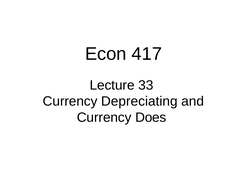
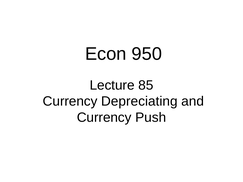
417: 417 -> 950 (147, 54)
33: 33 -> 85 (146, 85)
Does: Does -> Push (151, 118)
